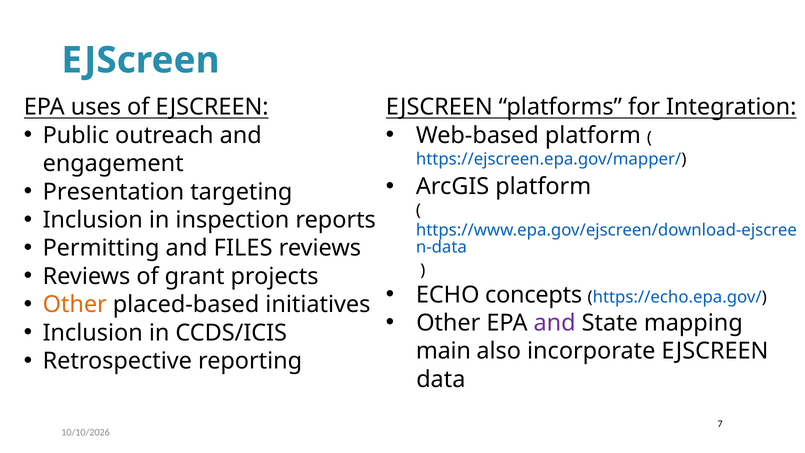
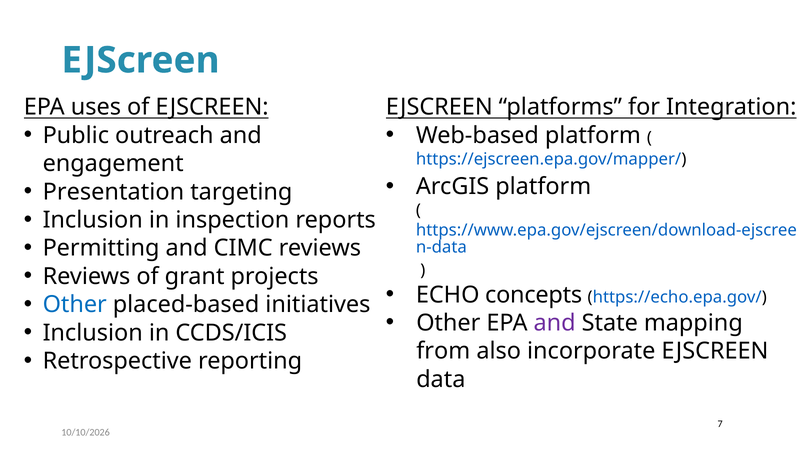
FILES: FILES -> CIMC (243, 248)
Other colour: orange -> blue (75, 305)
main: main -> from (443, 351)
